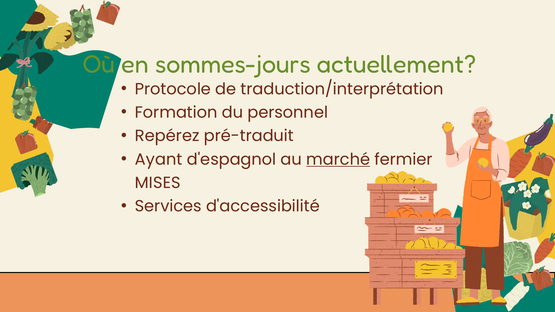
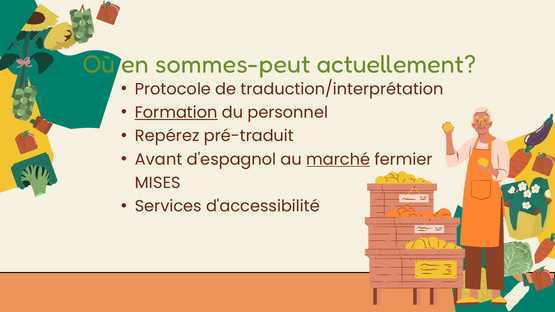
sommes-jours: sommes-jours -> sommes-peut (233, 64)
Formation underline: none -> present (176, 113)
Ayant: Ayant -> Avant (159, 159)
